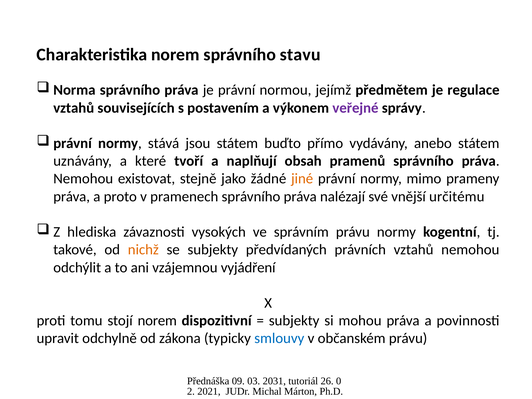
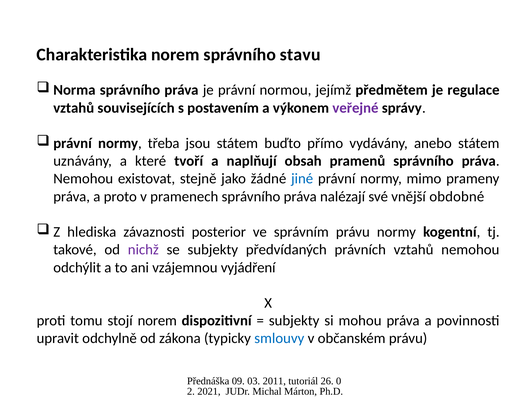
stává: stává -> třeba (164, 143)
jiné colour: orange -> blue (302, 179)
určitému: určitému -> obdobné (457, 197)
vysokých: vysokých -> posterior (219, 232)
nichž colour: orange -> purple (143, 250)
2031: 2031 -> 2011 (274, 381)
